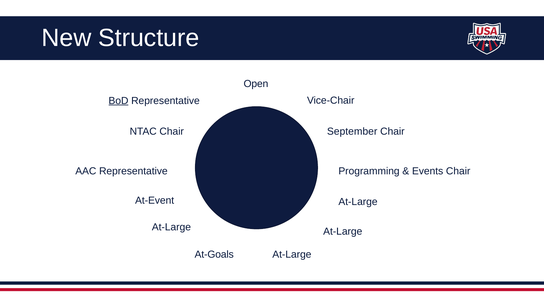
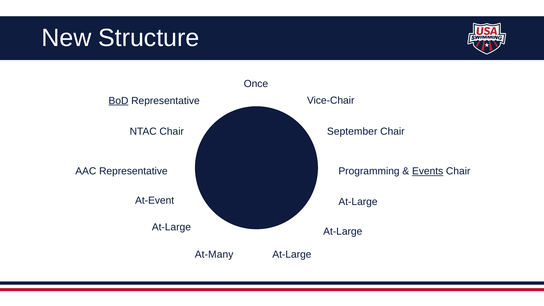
Open: Open -> Once (256, 84)
Events underline: none -> present (428, 171)
At-Goals: At-Goals -> At-Many (214, 255)
